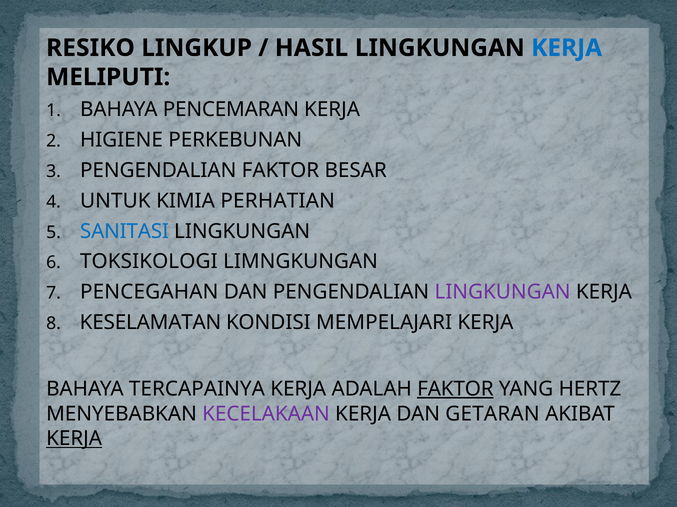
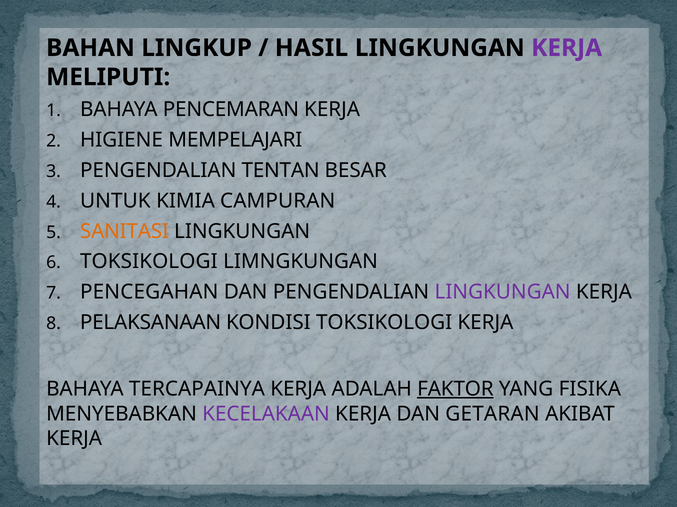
RESIKO: RESIKO -> BAHAN (91, 48)
KERJA colour: blue -> purple (567, 48)
PERKEBUNAN: PERKEBUNAN -> MEMPELAJARI (235, 140)
PENGENDALIAN FAKTOR: FAKTOR -> TENTAN (281, 171)
PERHATIAN: PERHATIAN -> CAMPURAN (278, 201)
SANITASI colour: blue -> orange (124, 232)
KESELAMATAN: KESELAMATAN -> PELAKSANAAN (151, 323)
KONDISI MEMPELAJARI: MEMPELAJARI -> TOKSIKOLOGI (384, 323)
HERTZ: HERTZ -> FISIKA (590, 390)
KERJA underline: present -> none (74, 439)
